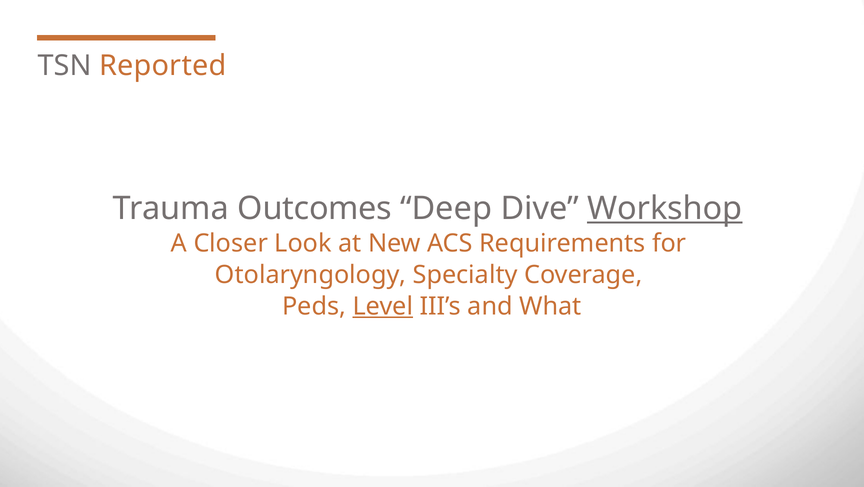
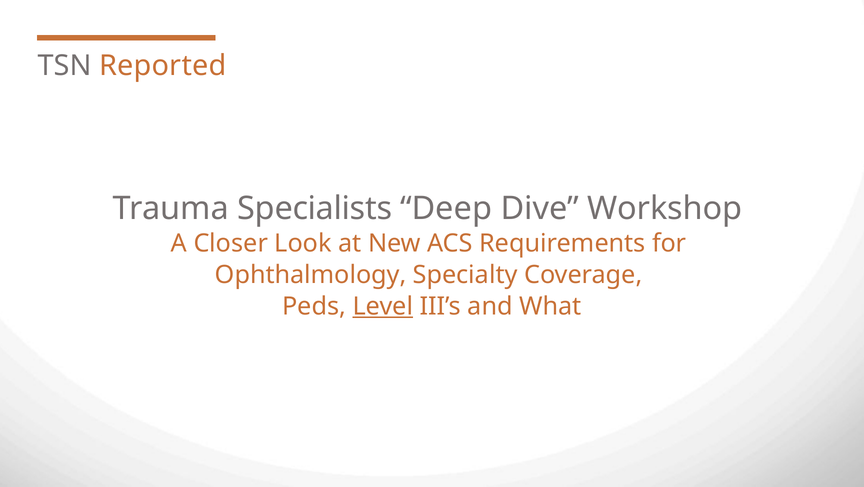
Outcomes: Outcomes -> Specialists (315, 208)
Workshop underline: present -> none (665, 208)
Otolaryngology: Otolaryngology -> Ophthalmology (311, 275)
